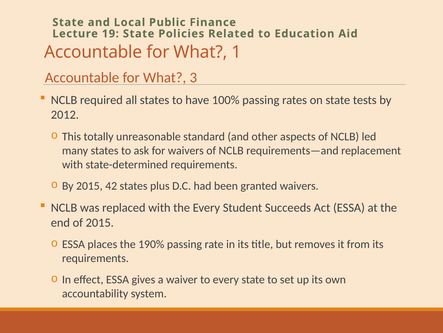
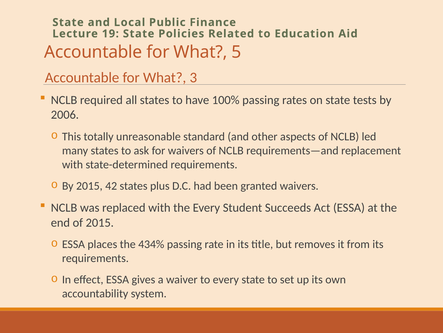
1: 1 -> 5 (236, 52)
2012: 2012 -> 2006 (65, 115)
190%: 190% -> 434% (151, 244)
